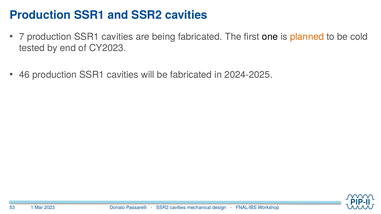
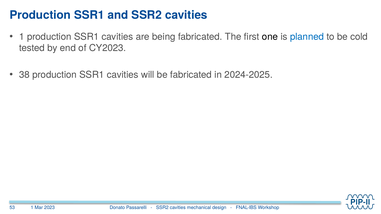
7: 7 -> 1 (22, 37)
planned colour: orange -> blue (307, 37)
46: 46 -> 38 (24, 75)
